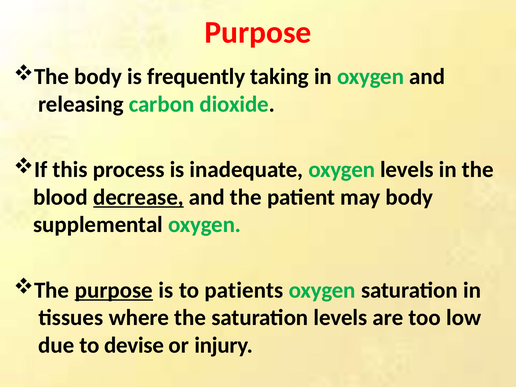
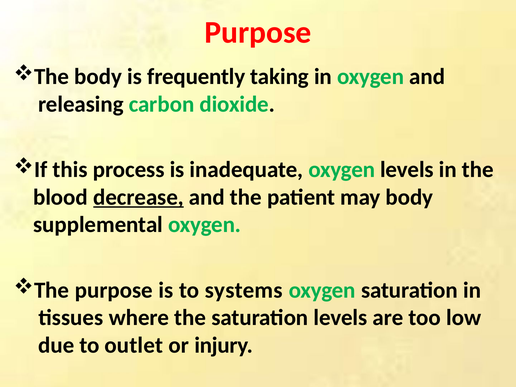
purpose underline: present -> none (114, 290)
patients: patients -> systems (244, 290)
devise: devise -> outlet (134, 345)
